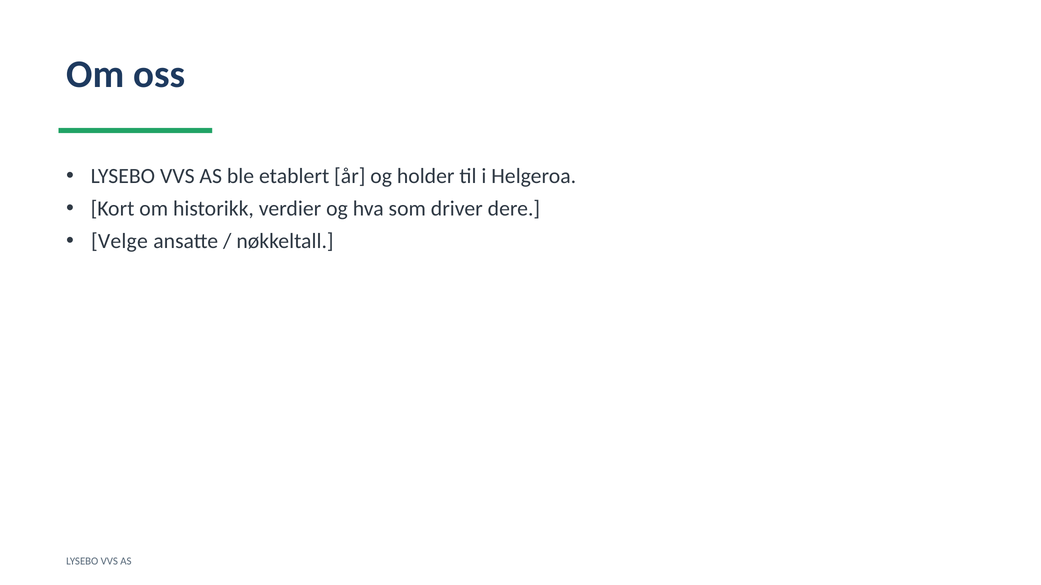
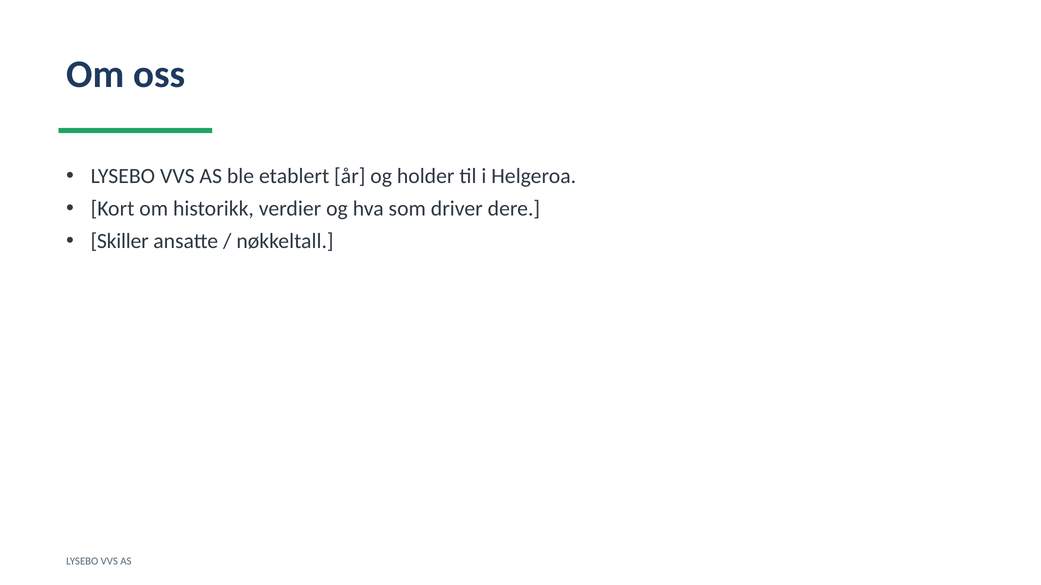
Velge: Velge -> Skiller (120, 241)
